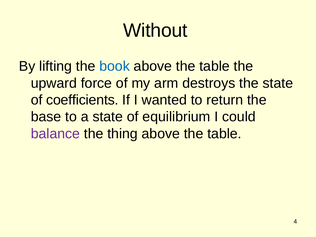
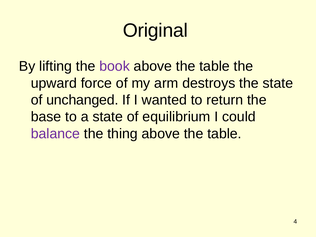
Without: Without -> Original (155, 31)
book colour: blue -> purple (115, 66)
coefficients: coefficients -> unchanged (82, 100)
